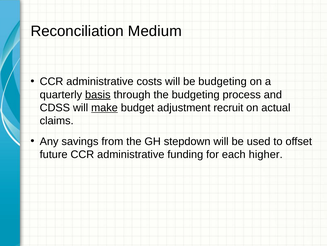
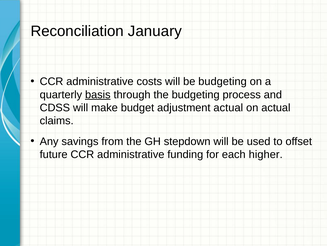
Medium: Medium -> January (155, 31)
make underline: present -> none (104, 107)
adjustment recruit: recruit -> actual (228, 107)
